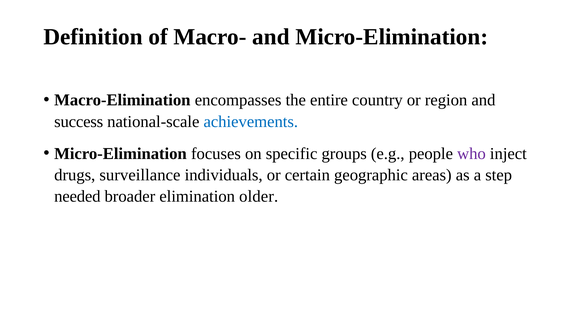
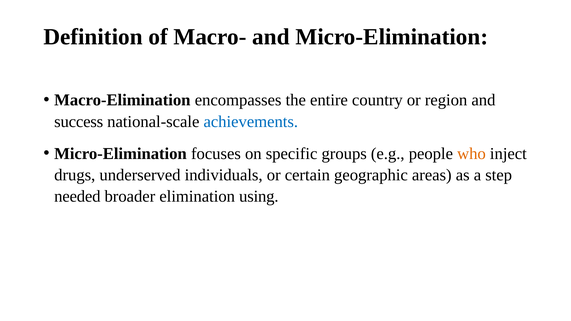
who colour: purple -> orange (471, 154)
surveillance: surveillance -> underserved (140, 175)
older: older -> using (259, 196)
